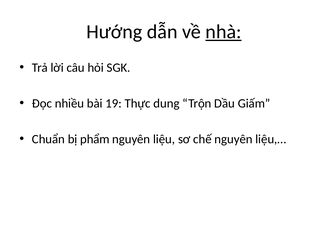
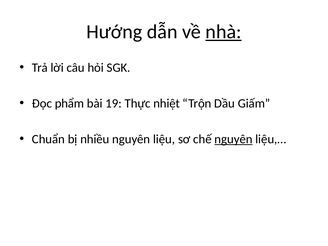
nhiều: nhiều -> phẩm (69, 103)
dung: dung -> nhiệt (167, 103)
phẩm: phẩm -> nhiều (95, 139)
nguyên underline: none -> present (234, 139)
